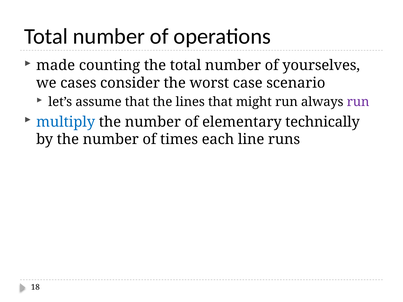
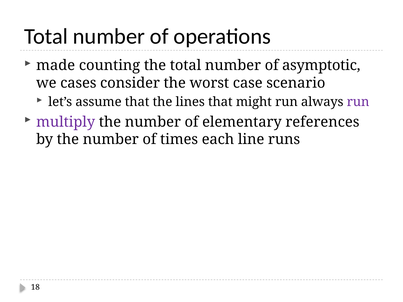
yourselves: yourselves -> asymptotic (321, 66)
multiply colour: blue -> purple (66, 122)
technically: technically -> references (322, 122)
